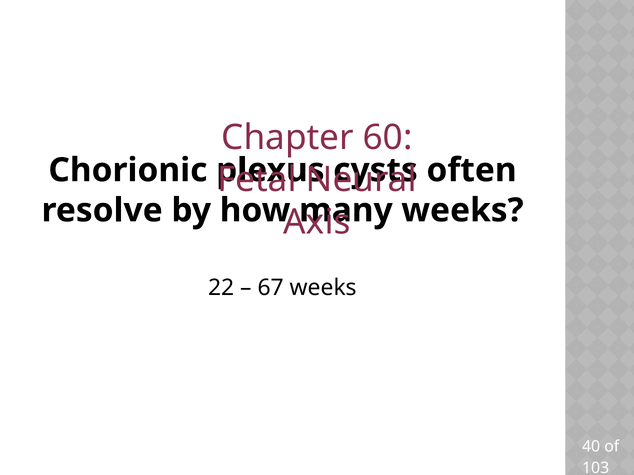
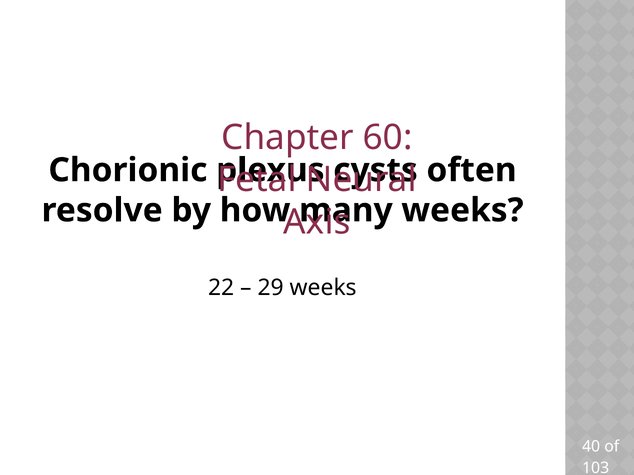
67: 67 -> 29 (271, 288)
